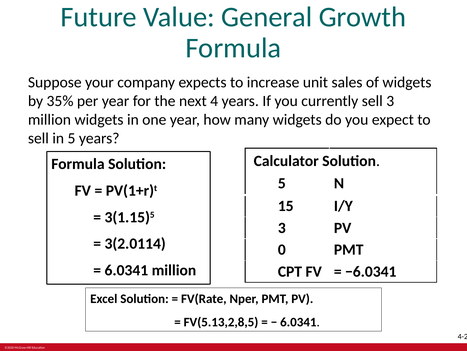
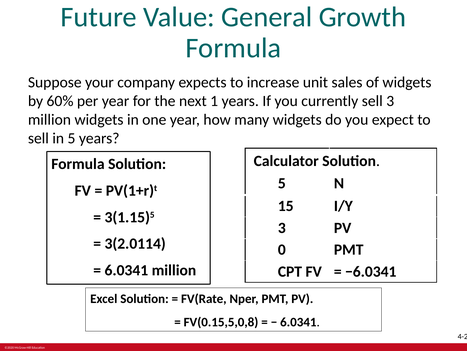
35%: 35% -> 60% (60, 101)
4: 4 -> 1 (214, 101)
FV(5.13,2,8,5: FV(5.13,2,8,5 -> FV(0.15,5,0,8 (221, 322)
